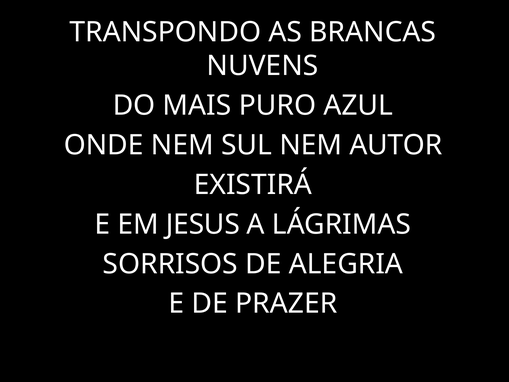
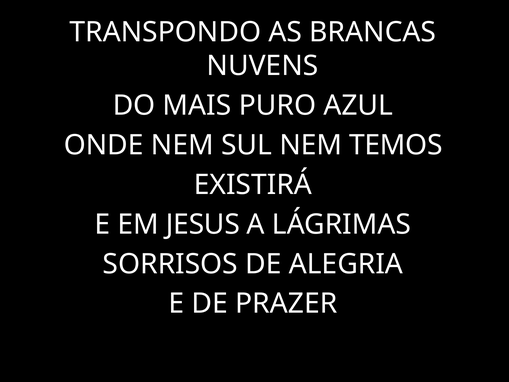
AUTOR: AUTOR -> TEMOS (396, 145)
